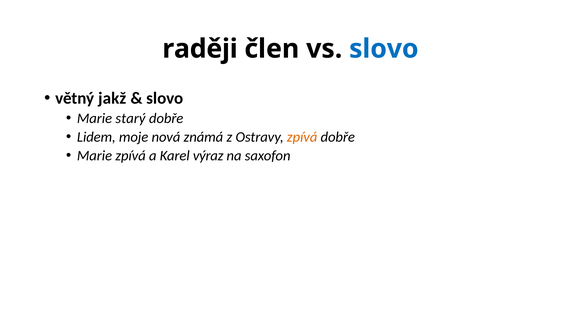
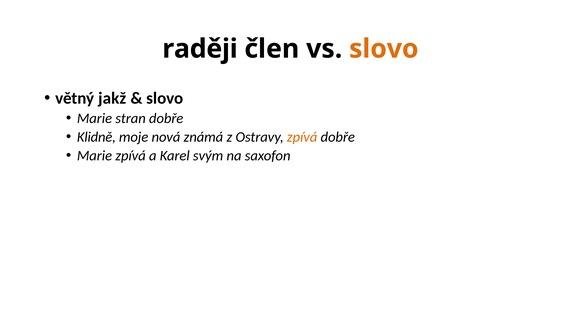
slovo colour: blue -> orange (384, 49)
starý: starý -> stran (131, 118)
Lidem: Lidem -> Klidně (96, 137)
výraz: výraz -> svým (208, 156)
